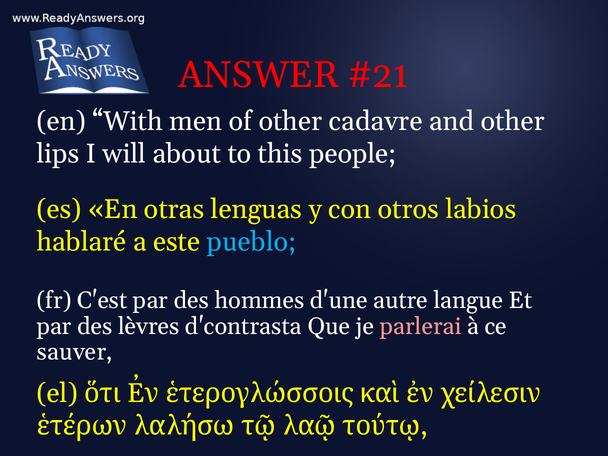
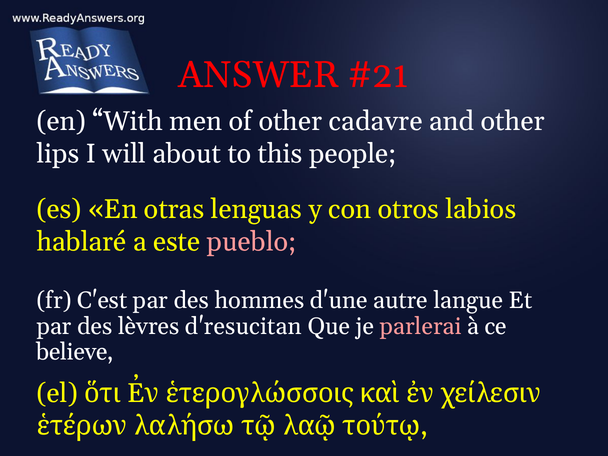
pueblo colour: light blue -> pink (252, 242)
d'contrasta: d'contrasta -> d'resucitan (243, 326)
sauver: sauver -> believe (75, 352)
